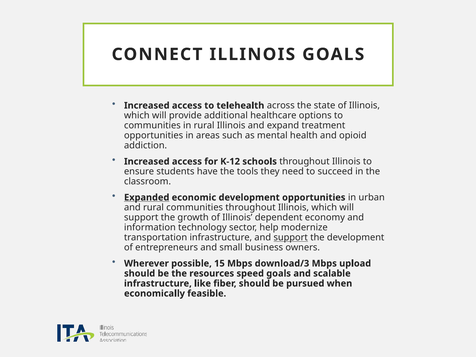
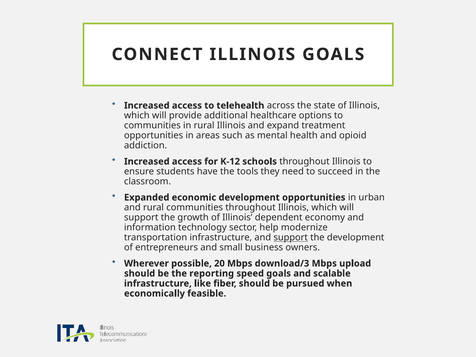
Expanded underline: present -> none (147, 197)
15: 15 -> 20 (219, 263)
resources: resources -> reporting (212, 273)
